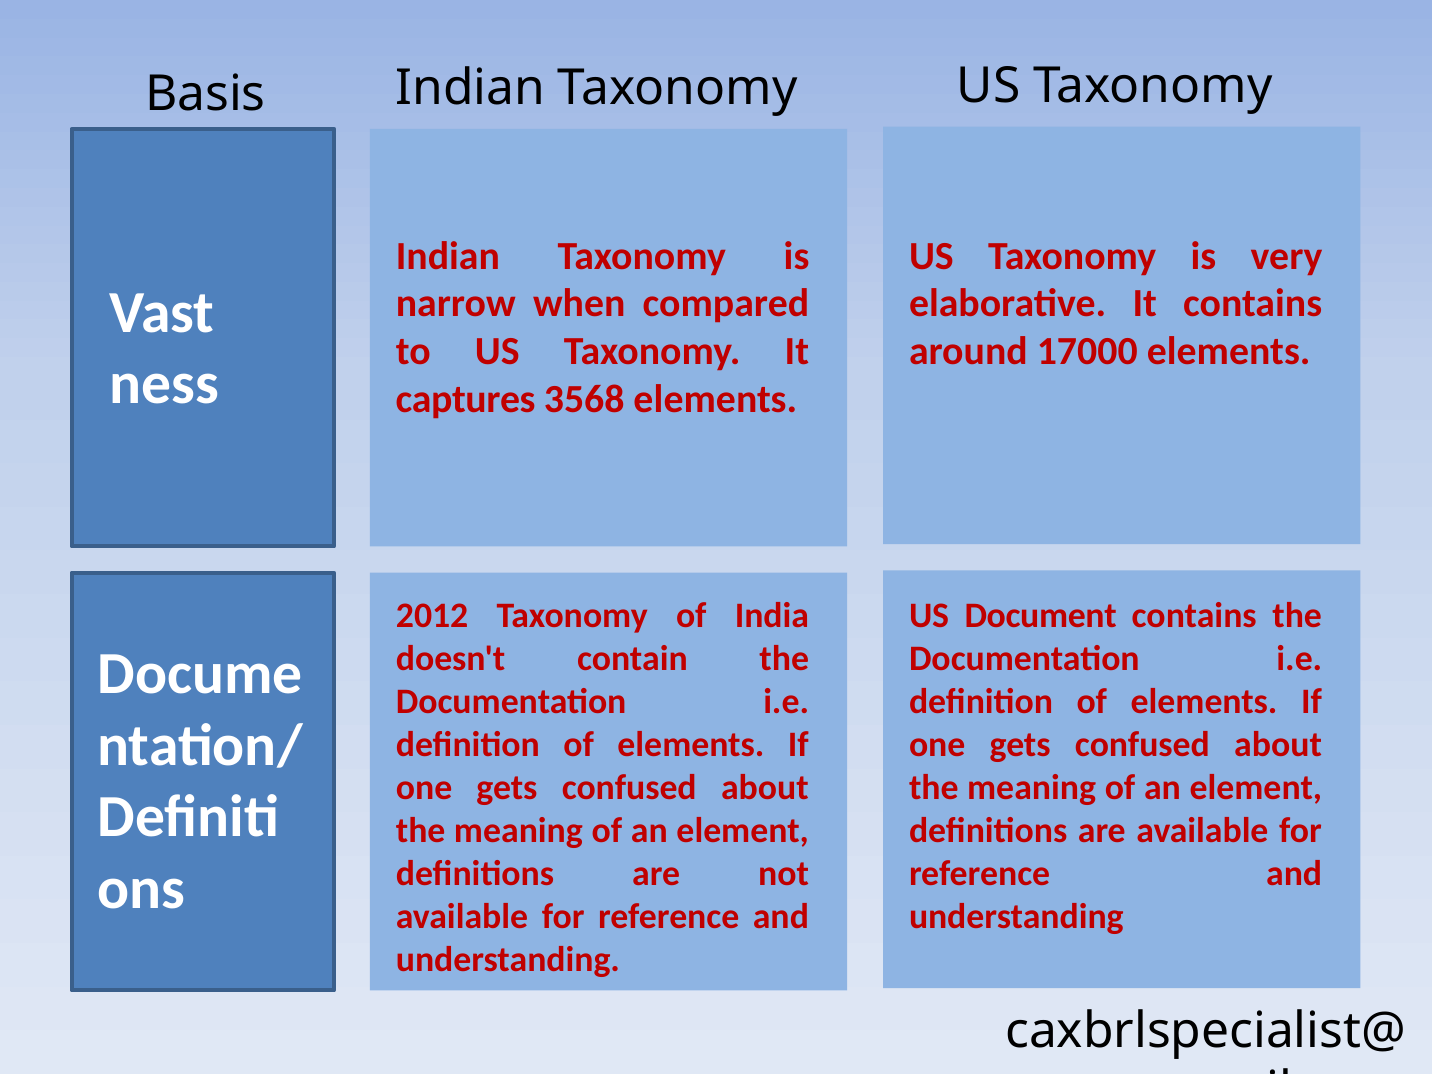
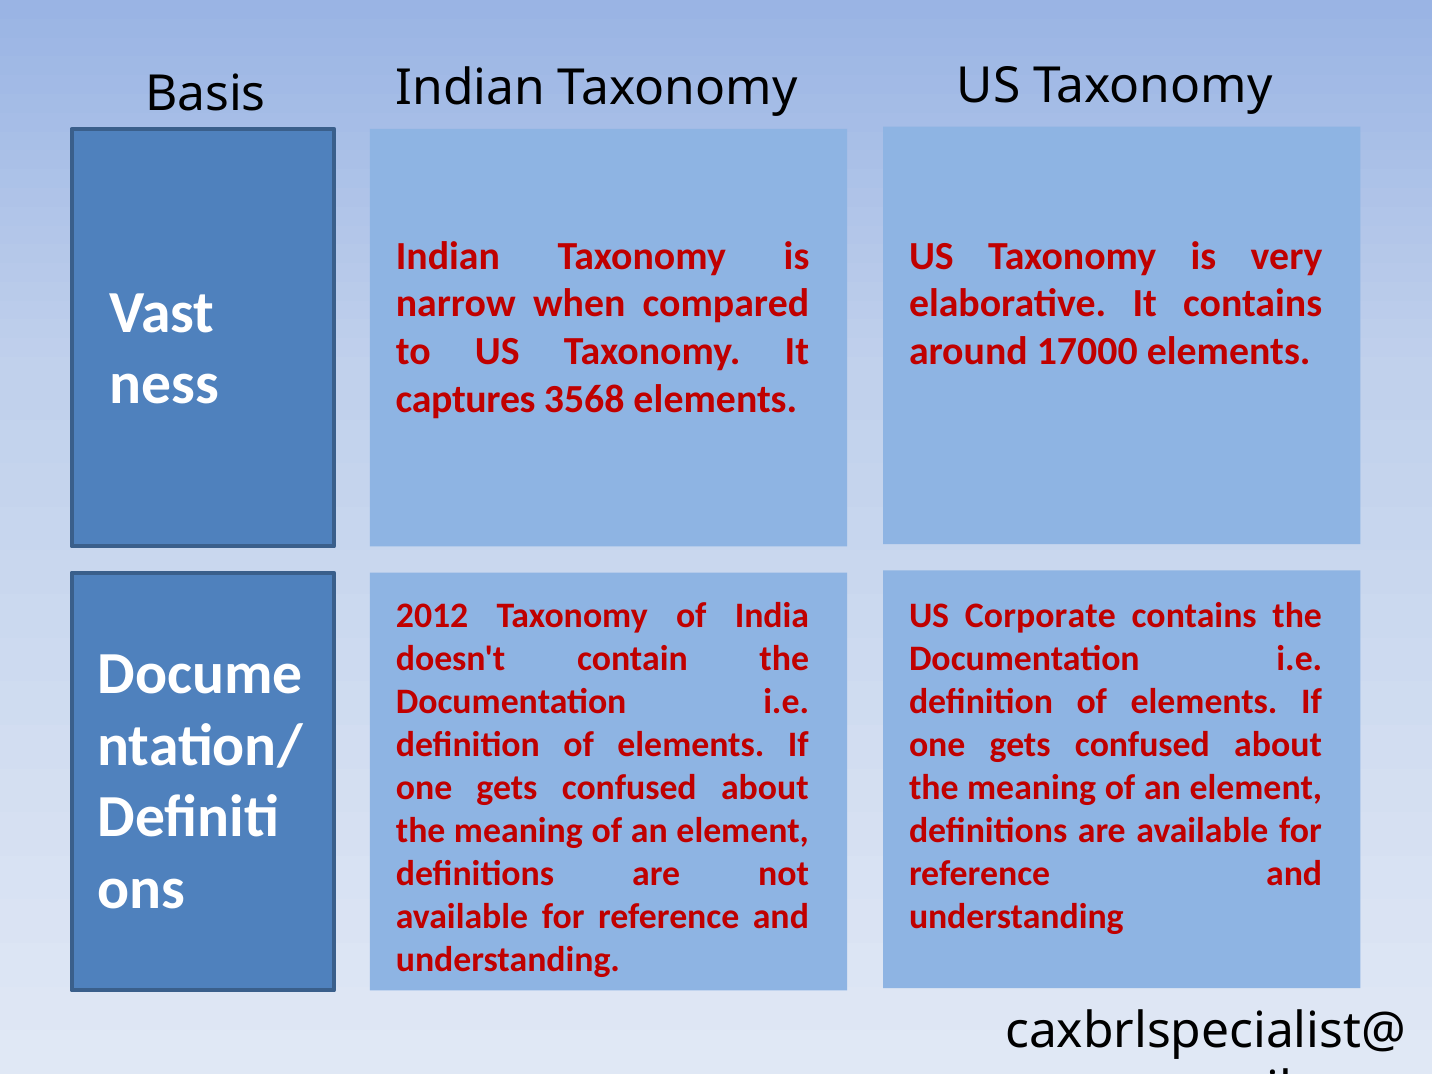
Document: Document -> Corporate (1040, 616)
